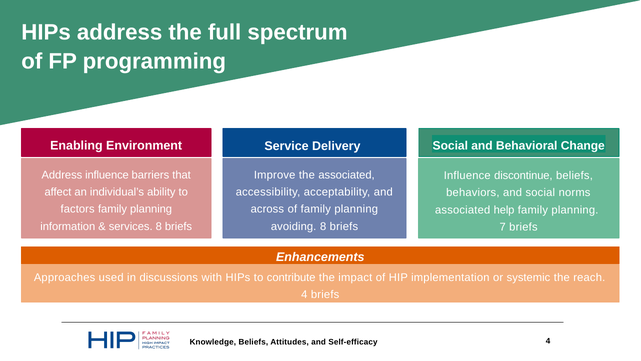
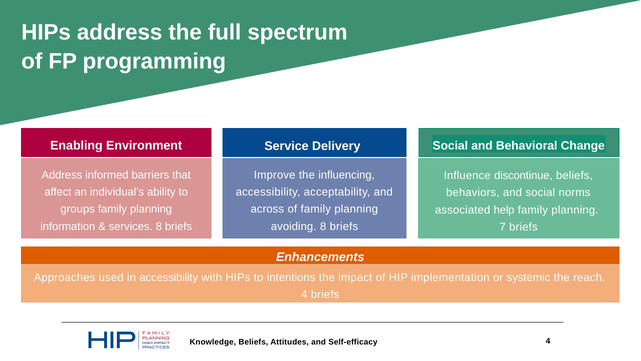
Address influence: influence -> informed (107, 175)
the associated: associated -> influencing (347, 175)
factors: factors -> groups (78, 209)
in discussions: discussions -> accessibility (169, 277)
contribute: contribute -> intentions (291, 277)
